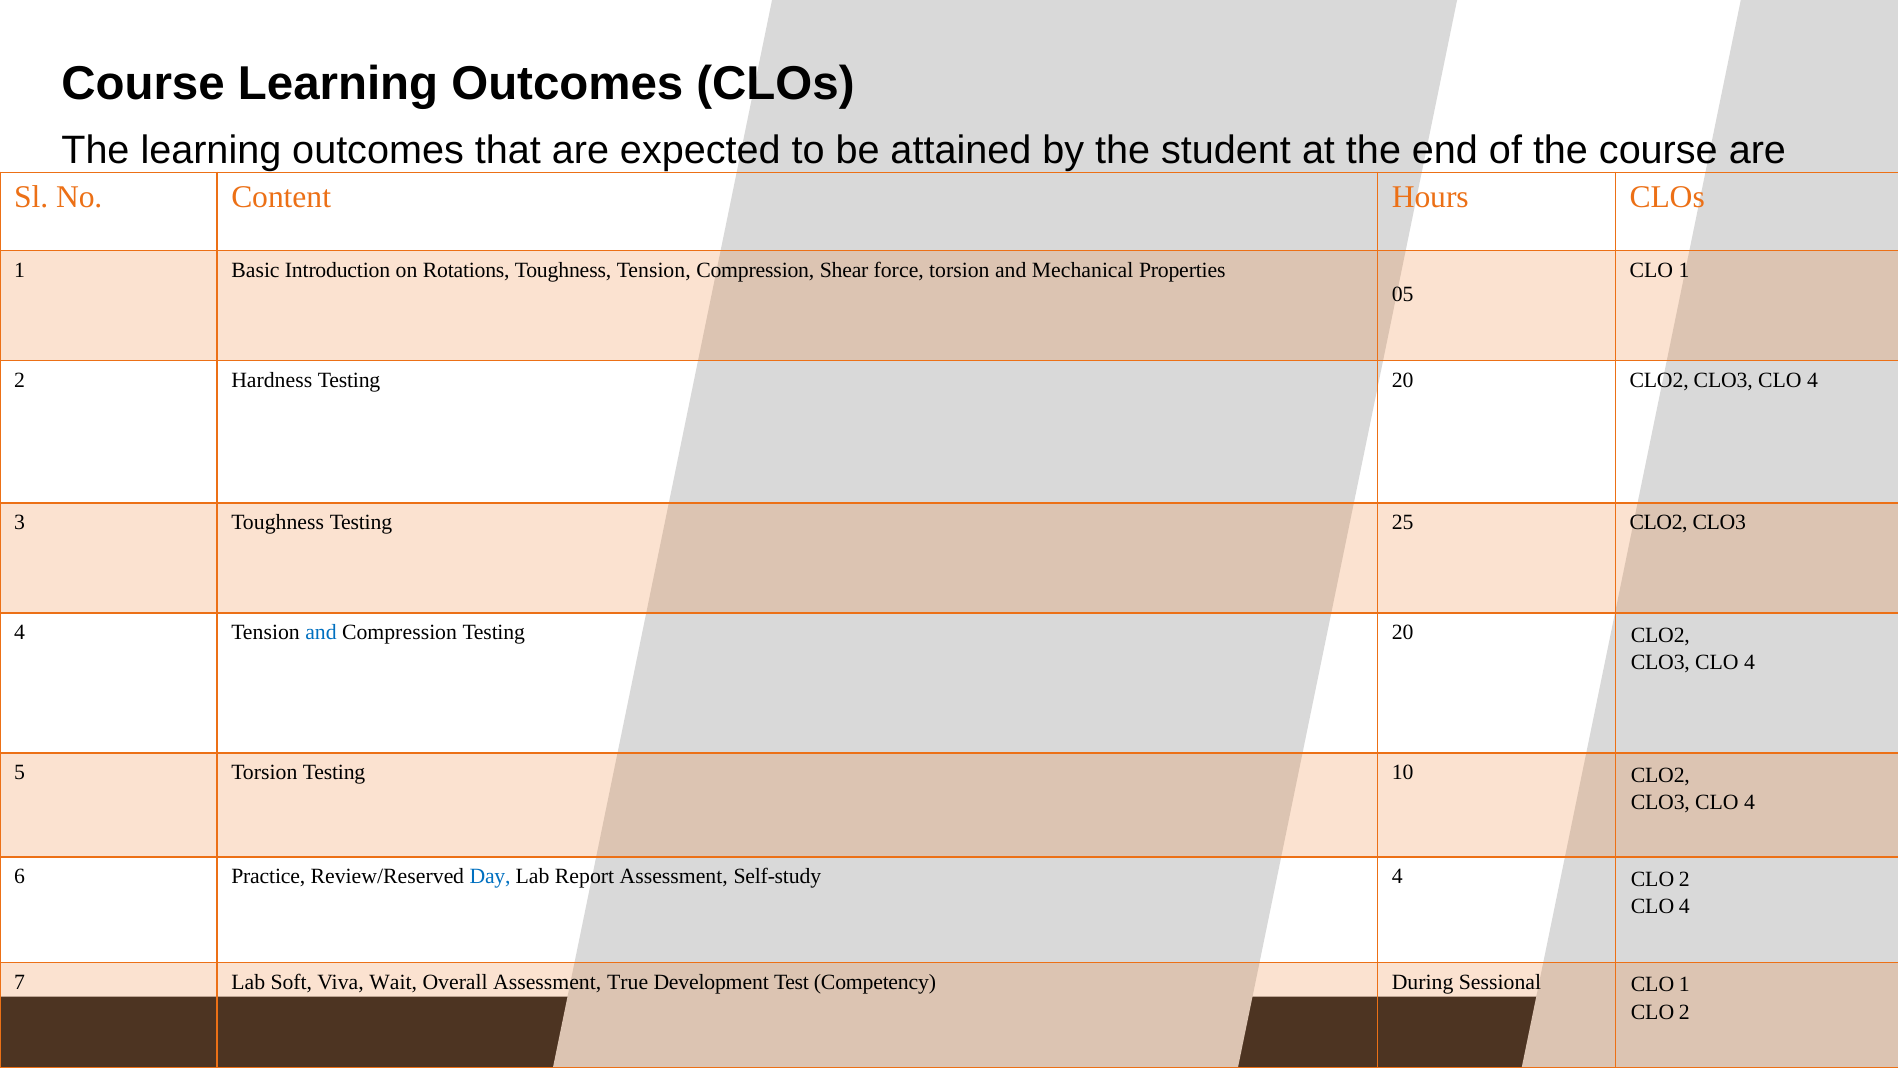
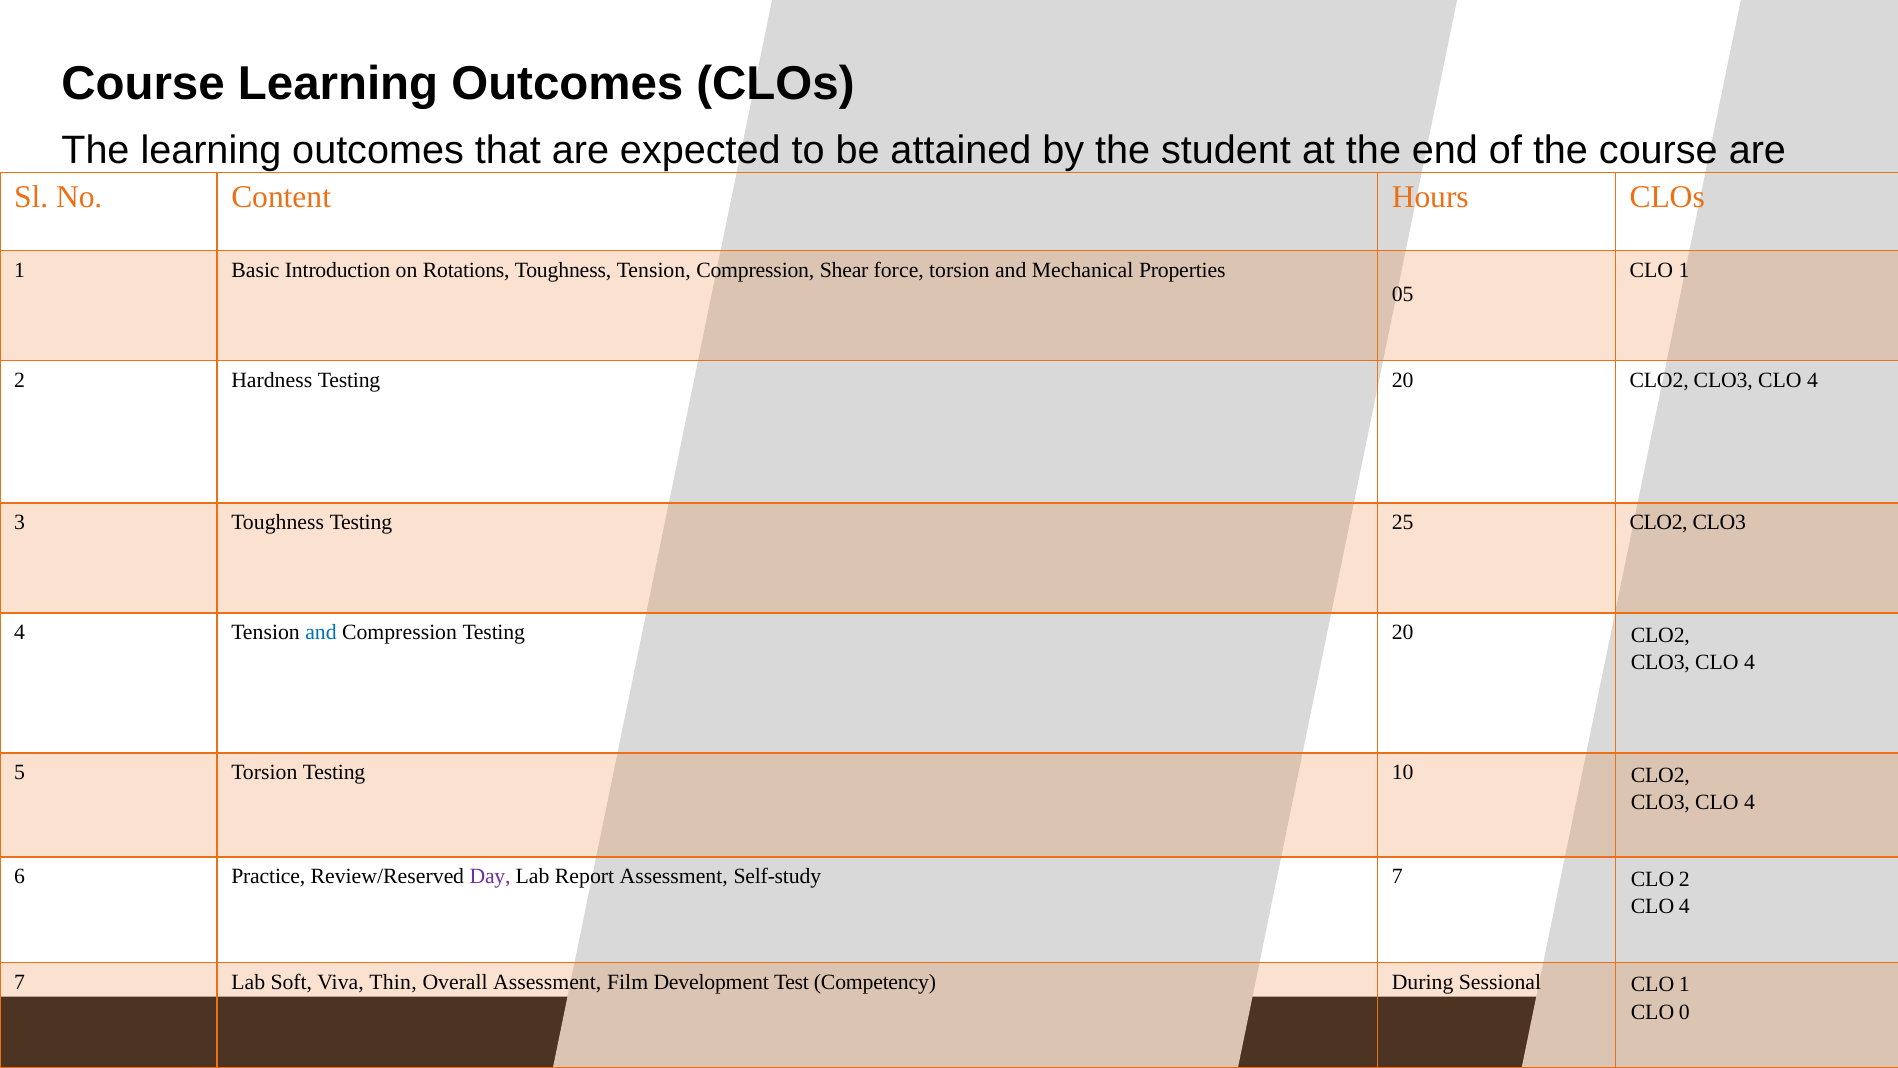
Day colour: blue -> purple (490, 876)
Self-study 4: 4 -> 7 (1397, 876)
Wait: Wait -> Thin (393, 981)
True: True -> Film (628, 981)
2: 2 -> 0 (1684, 1012)
